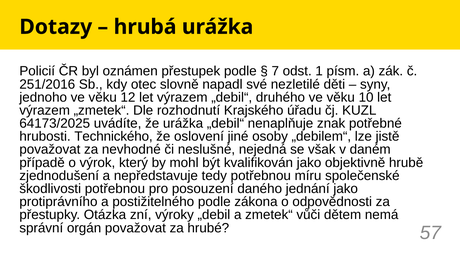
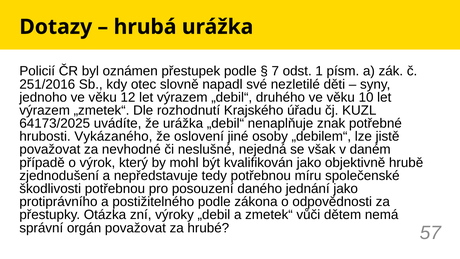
Technického: Technického -> Vykázaného (113, 136)
